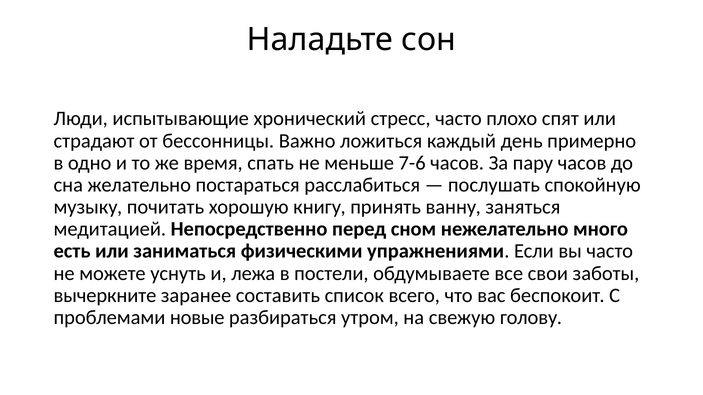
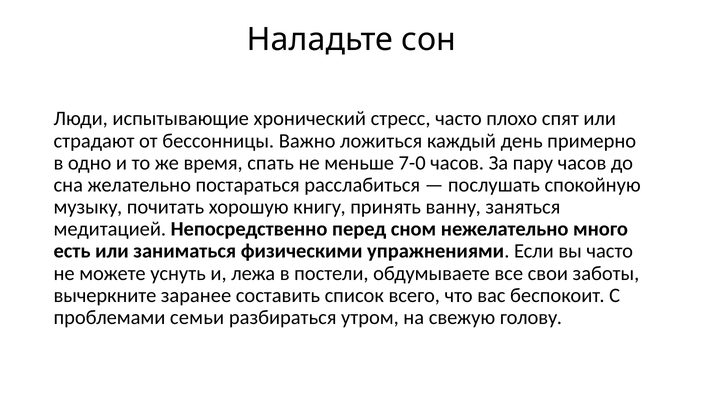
7-6: 7-6 -> 7-0 (412, 163)
новые: новые -> семьи (197, 318)
